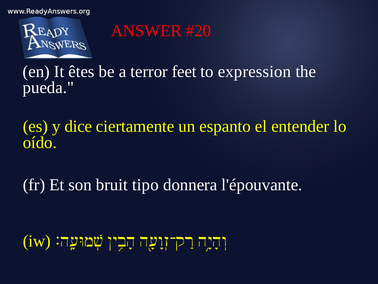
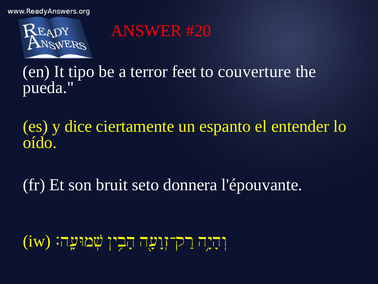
êtes: êtes -> tipo (81, 71)
expression: expression -> couverture (254, 71)
tipo: tipo -> seto (145, 184)
